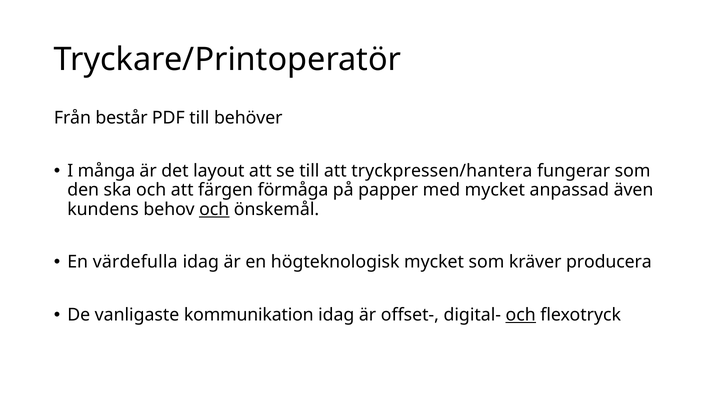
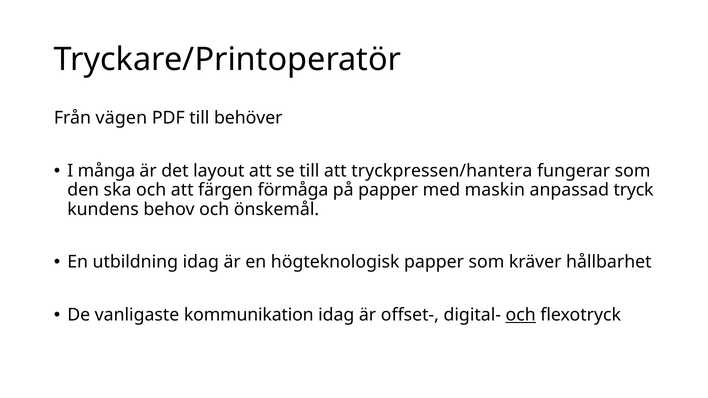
består: består -> vägen (121, 118)
med mycket: mycket -> maskin (495, 190)
även: även -> tryck (634, 190)
och underline: present -> none (214, 209)
värdefulla: värdefulla -> utbildning (135, 262)
högteknologisk mycket: mycket -> papper (434, 262)
producera: producera -> hållbarhet (609, 262)
